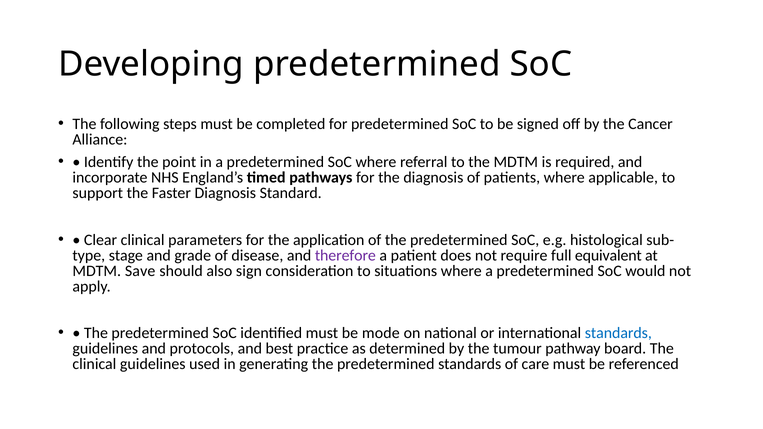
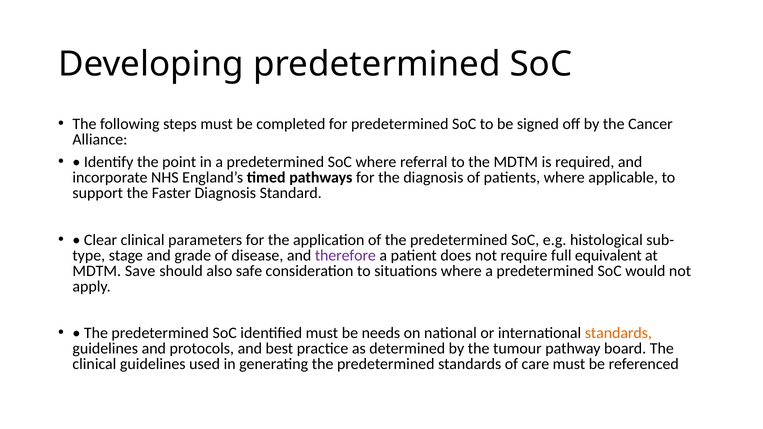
sign: sign -> safe (249, 271)
mode: mode -> needs (381, 333)
standards colour: blue -> orange (618, 333)
